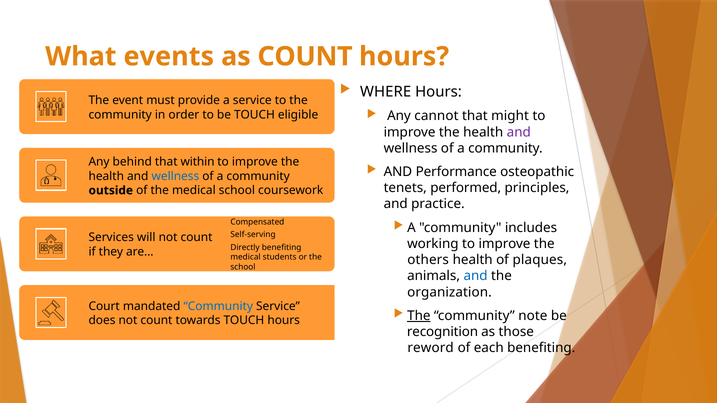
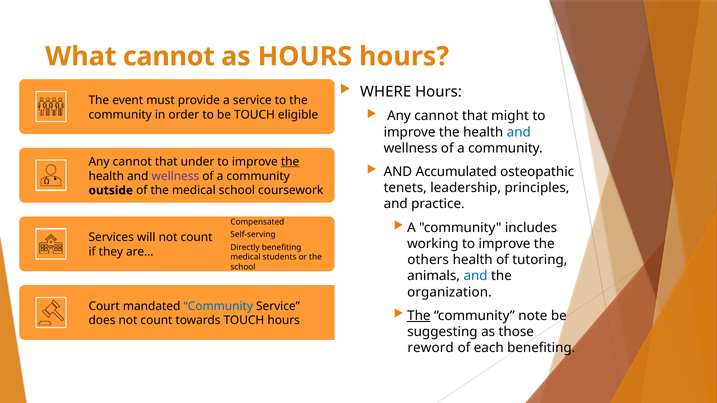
What events: events -> cannot (169, 57)
as COUNT: COUNT -> HOURS (305, 57)
and colour: purple -> blue (519, 132)
behind: behind -> cannot (132, 162)
within: within -> under (198, 162)
the underline: none -> present (290, 162)
Performance: Performance -> Accumulated (456, 172)
wellness colour: blue -> purple (175, 176)
performed: performed -> leadership (466, 188)
plaques: plaques -> tutoring (540, 260)
recognition: recognition -> suggesting (442, 332)
